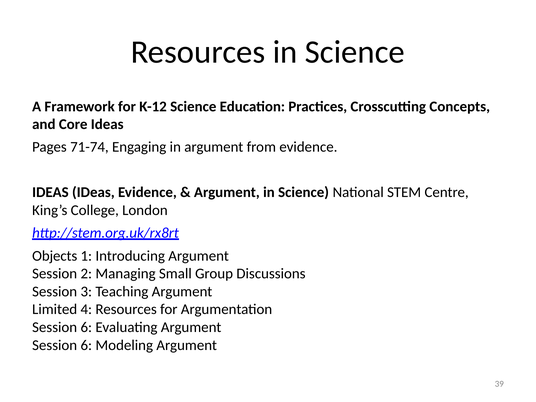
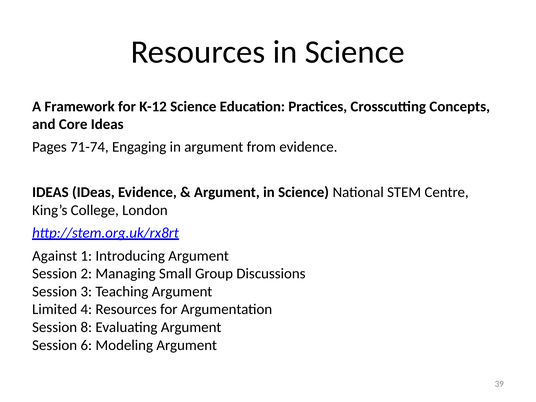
Objects: Objects -> Against (55, 256)
6: 6 -> 8 (86, 327)
